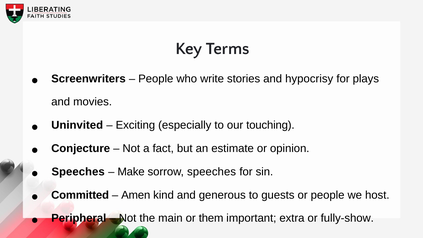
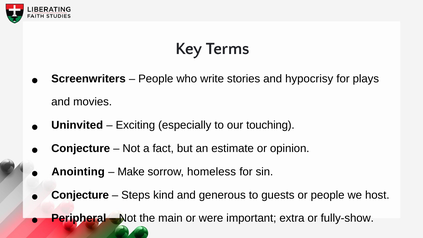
Speeches: Speeches -> Anointing (78, 172)
sorrow speeches: speeches -> homeless (212, 172)
Committed: Committed -> Conjecture (80, 195)
Amen: Amen -> Steps (136, 195)
them: them -> were (211, 218)
